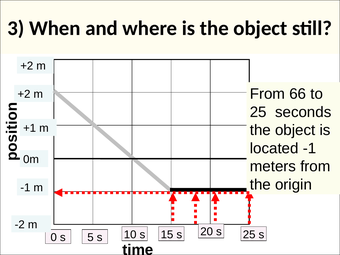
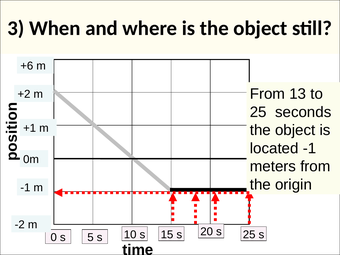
+2: +2 -> +6 (27, 66)
66: 66 -> 13 (298, 94)
